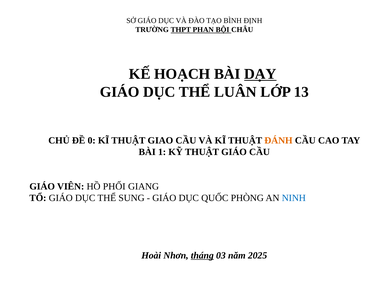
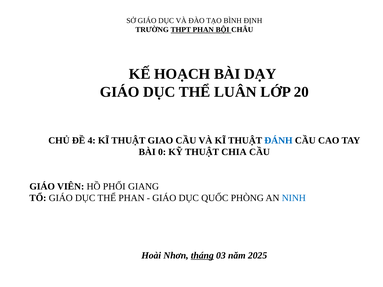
DẠY underline: present -> none (260, 74)
13: 13 -> 20 (301, 92)
0: 0 -> 4 (92, 141)
ĐÁNH colour: orange -> blue (278, 141)
1: 1 -> 0 (162, 152)
THUẬT GIÁO: GIÁO -> CHIA (234, 152)
THỂ SUNG: SUNG -> PHAN (132, 198)
